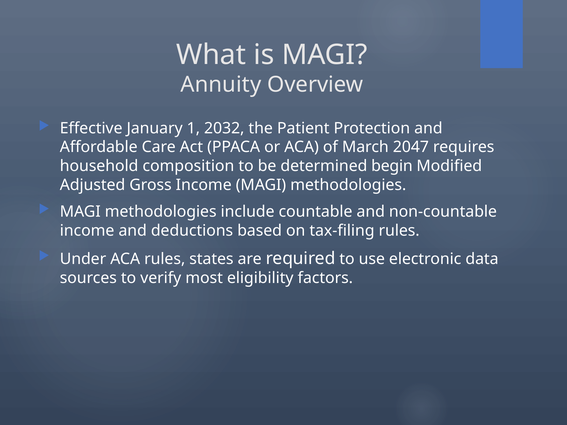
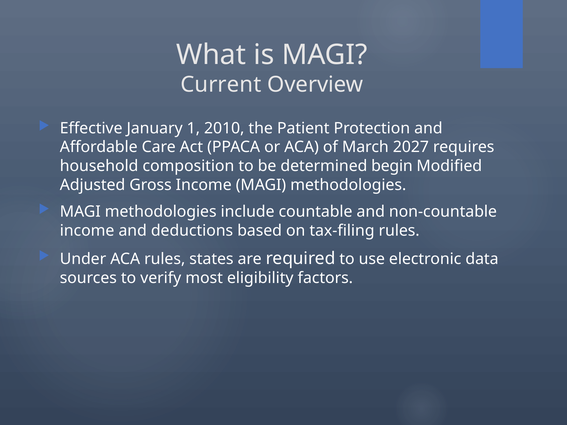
Annuity: Annuity -> Current (221, 85)
2032: 2032 -> 2010 (224, 128)
2047: 2047 -> 2027 (411, 147)
